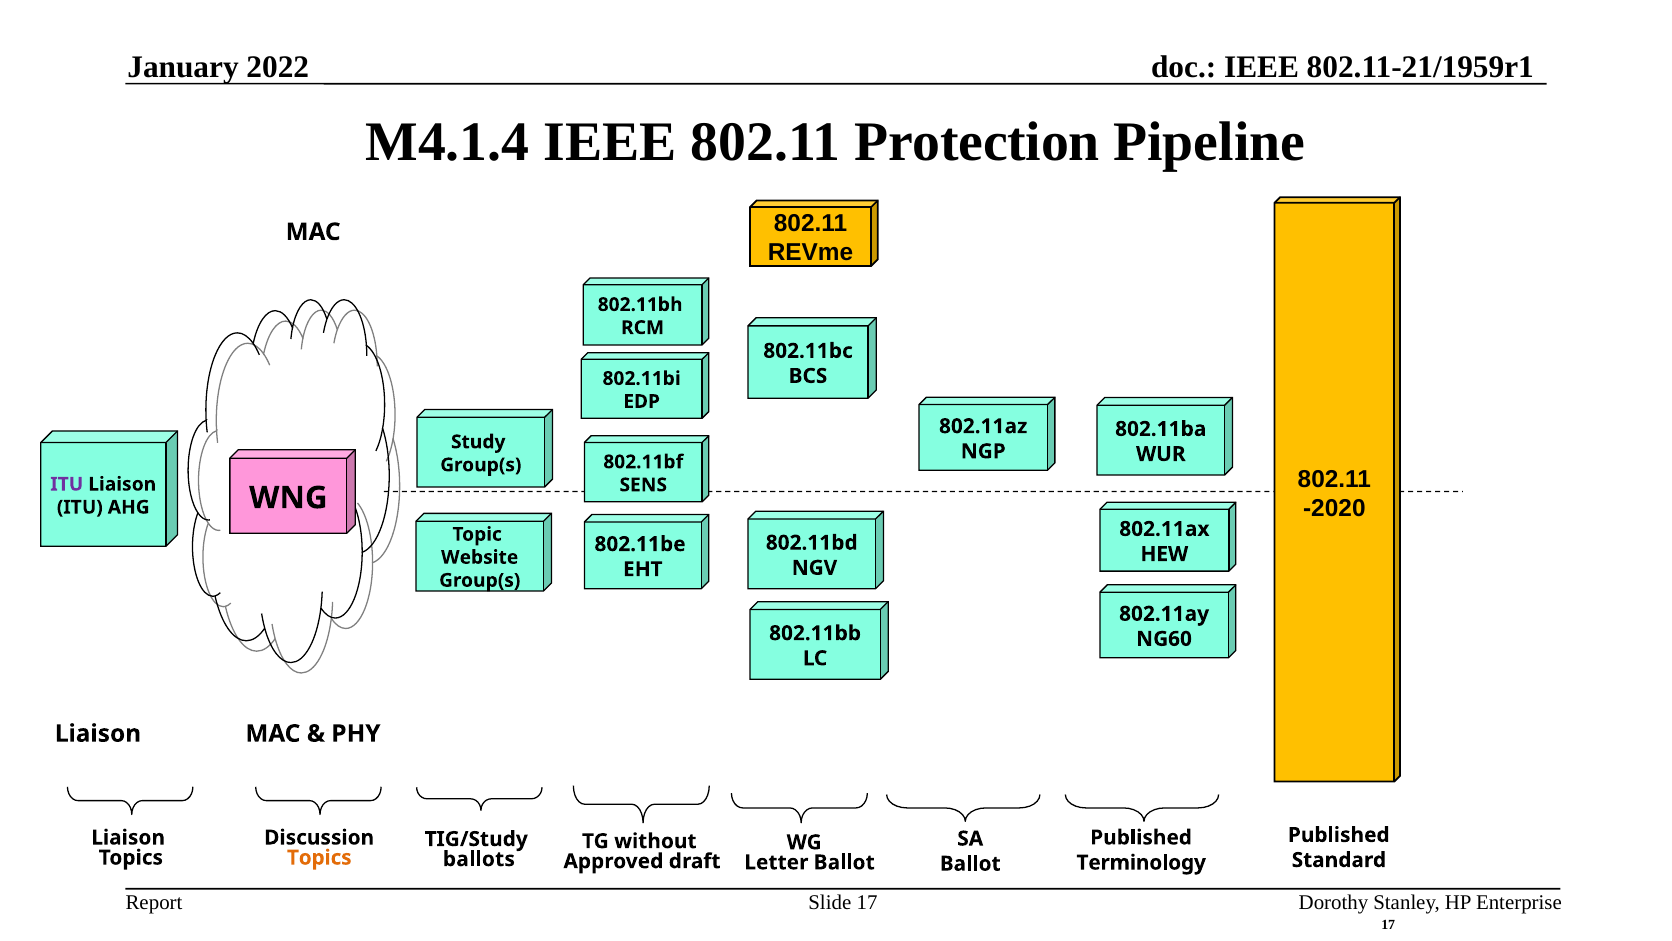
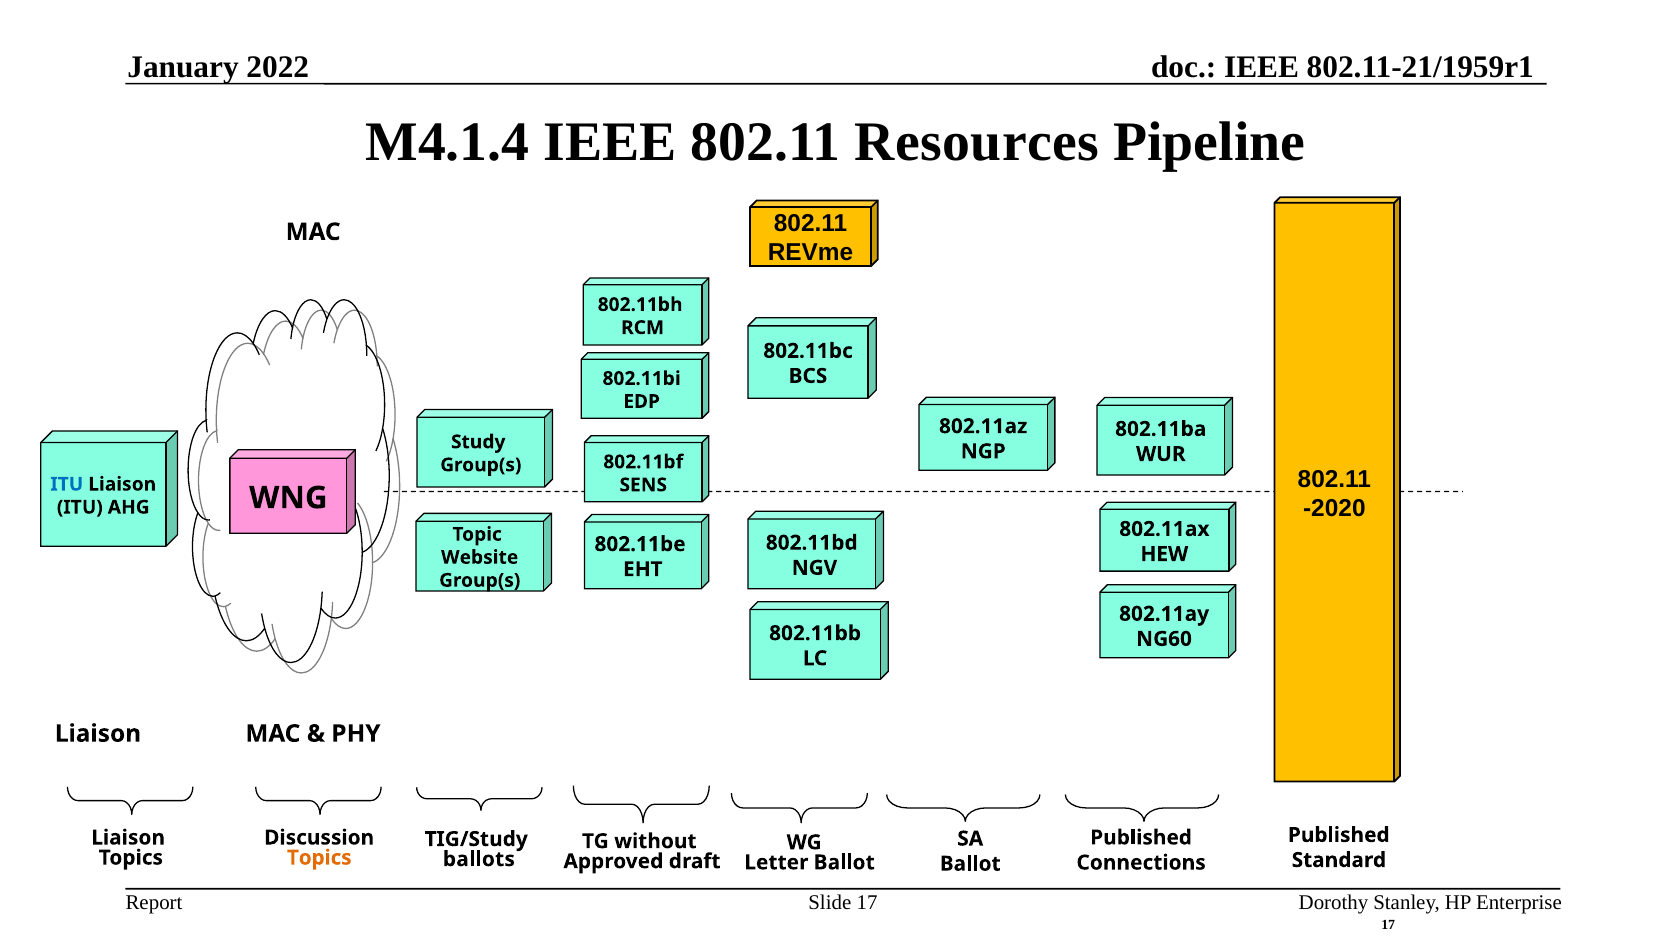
Protection: Protection -> Resources (977, 142)
ITU colour: purple -> blue (67, 484)
Terminology: Terminology -> Connections (1141, 862)
